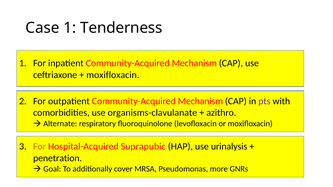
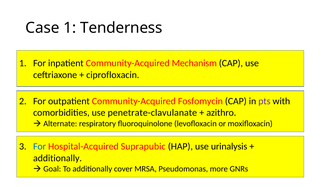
moxifloxacin: moxifloxacin -> ciprofloxacin (113, 75)
outpatient Community-Acquired Mechanism: Mechanism -> Fosfomycin (200, 101)
organisms-clavulanate: organisms-clavulanate -> penetrate-clavulanate (152, 113)
For colour: orange -> blue (40, 147)
penetration: penetration -> additionally (58, 158)
